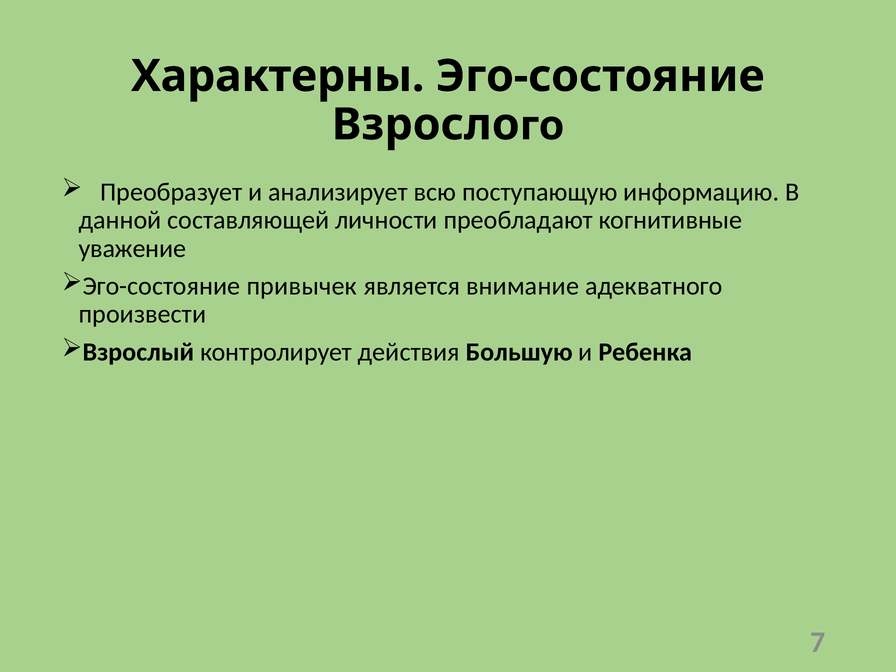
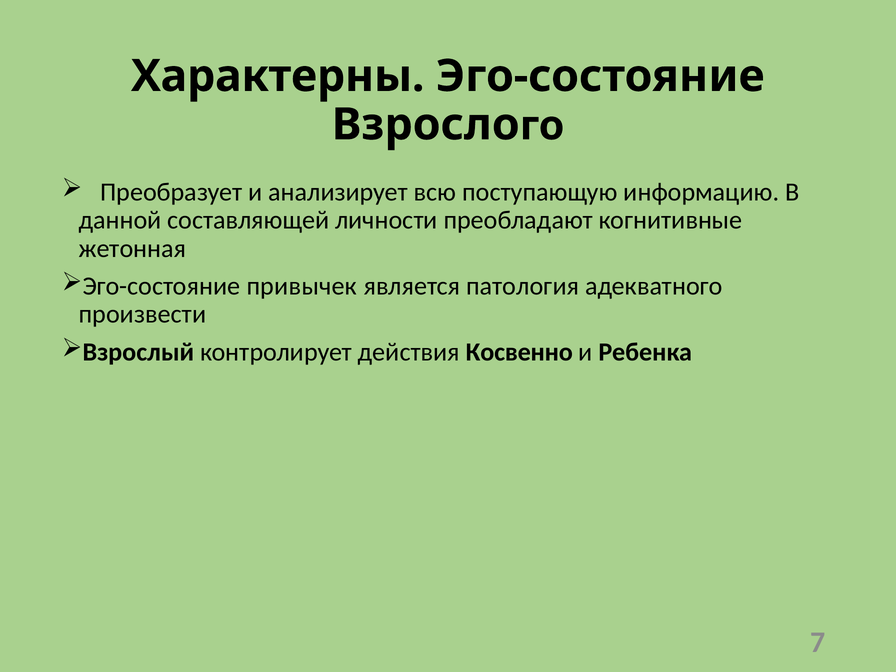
уважение: уважение -> жетонная (132, 249)
внимание: внимание -> патология (523, 286)
Большую: Большую -> Косвенно (519, 352)
